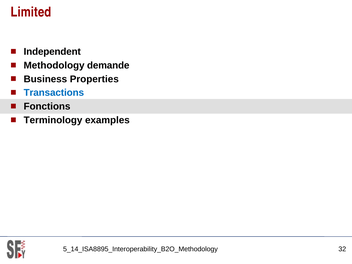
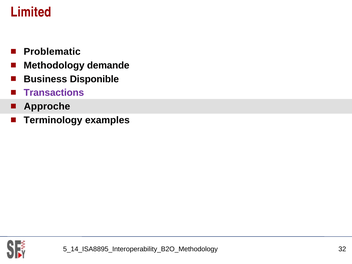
Independent: Independent -> Problematic (52, 52)
Properties: Properties -> Disponible (94, 79)
Transactions colour: blue -> purple (54, 93)
Fonctions: Fonctions -> Approche (47, 106)
